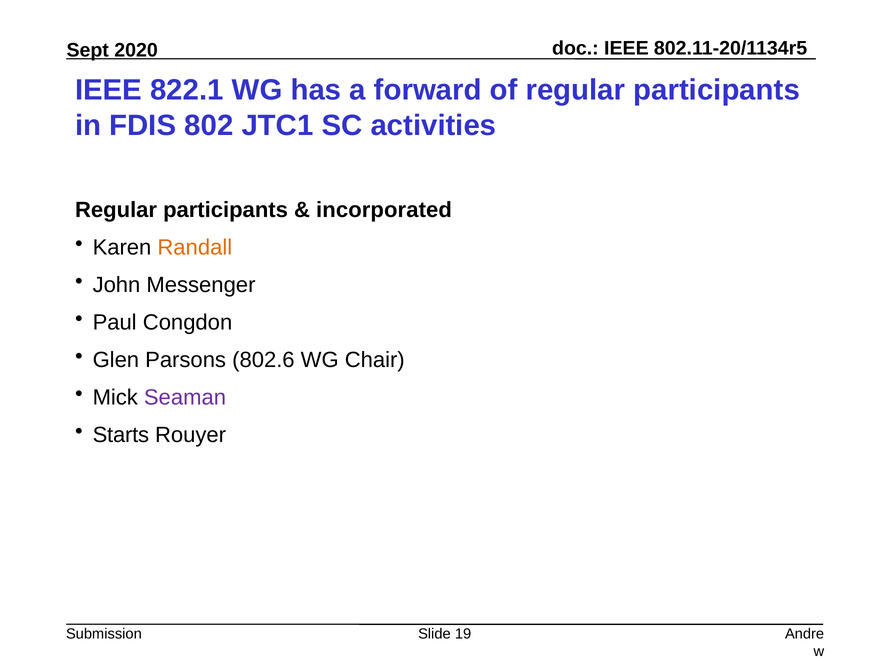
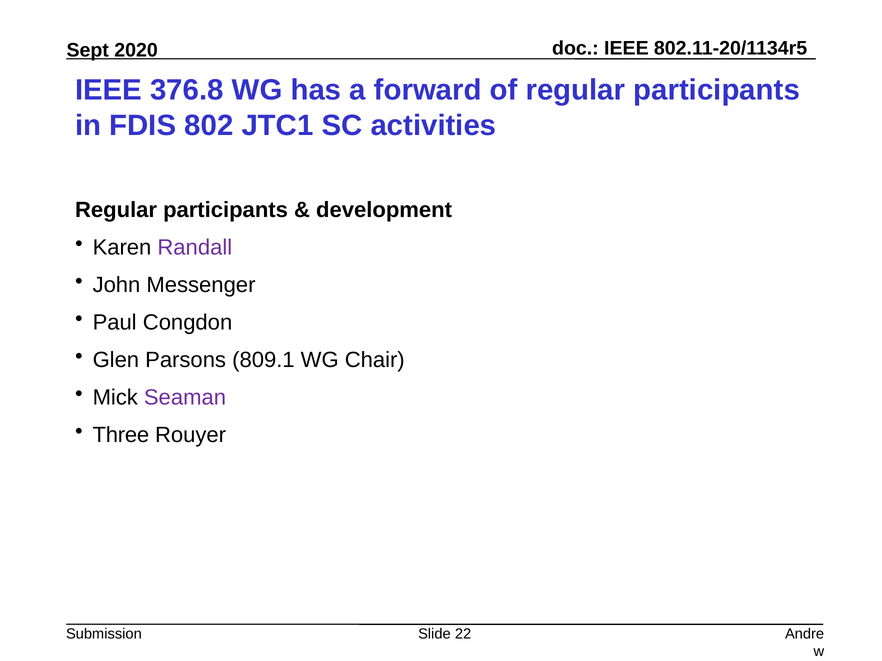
822.1: 822.1 -> 376.8 (187, 90)
incorporated: incorporated -> development (384, 210)
Randall colour: orange -> purple (195, 248)
802.6: 802.6 -> 809.1 (263, 360)
Starts: Starts -> Three (121, 435)
19: 19 -> 22 (463, 634)
